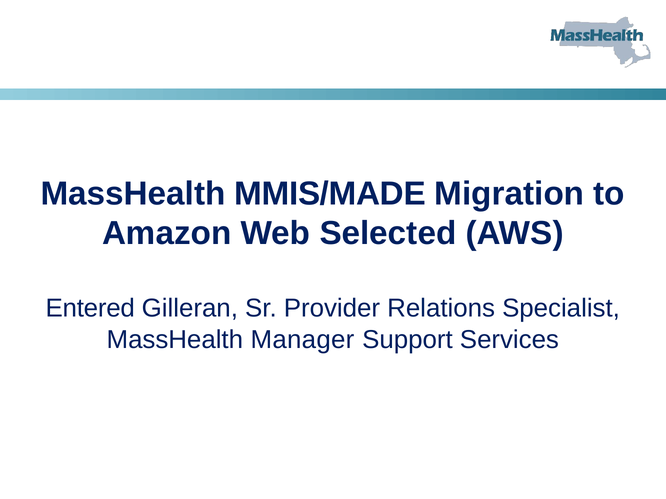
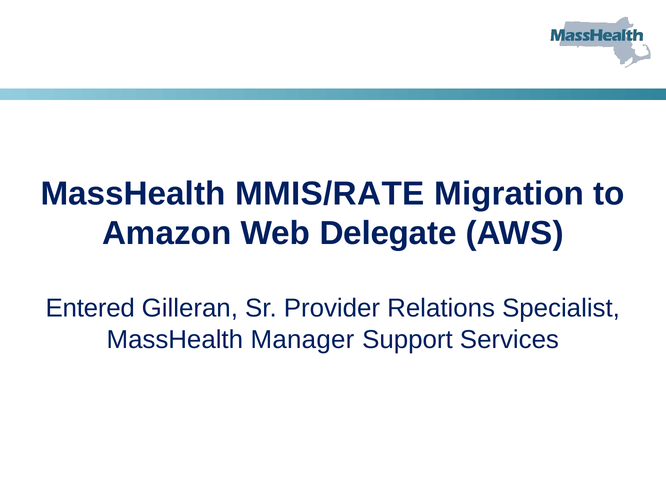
MMIS/MADE: MMIS/MADE -> MMIS/RATE (330, 194)
Selected: Selected -> Delegate (388, 234)
